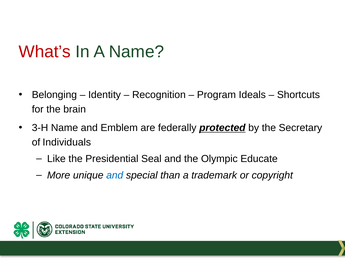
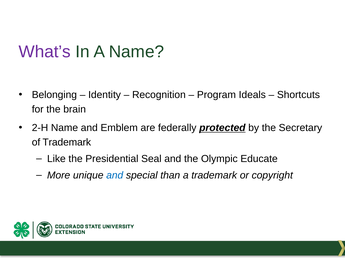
What’s colour: red -> purple (45, 52)
3-H: 3-H -> 2-H (40, 128)
of Individuals: Individuals -> Trademark (67, 143)
